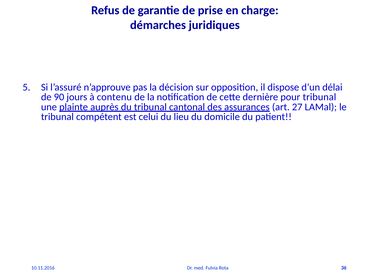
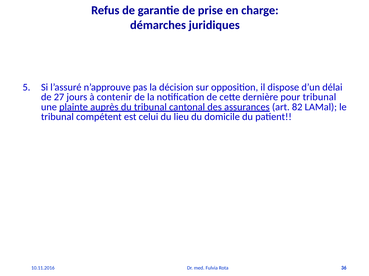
90: 90 -> 27 (59, 97)
contenu: contenu -> contenir (114, 97)
27: 27 -> 82 (297, 107)
